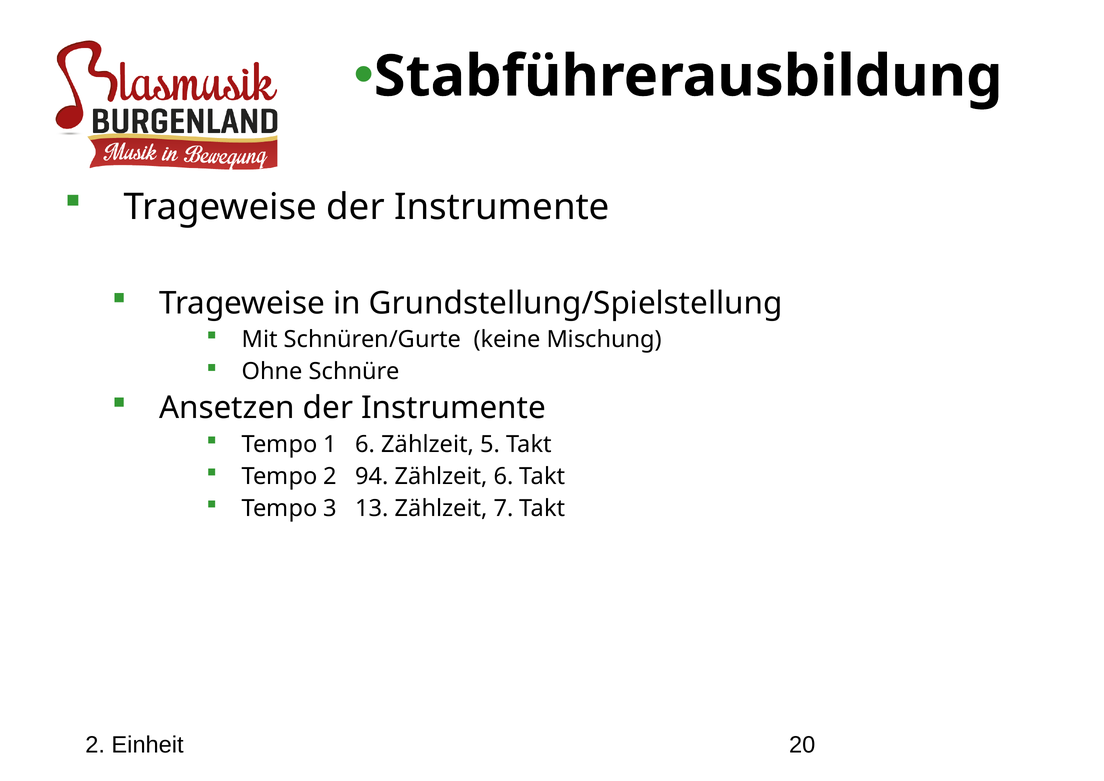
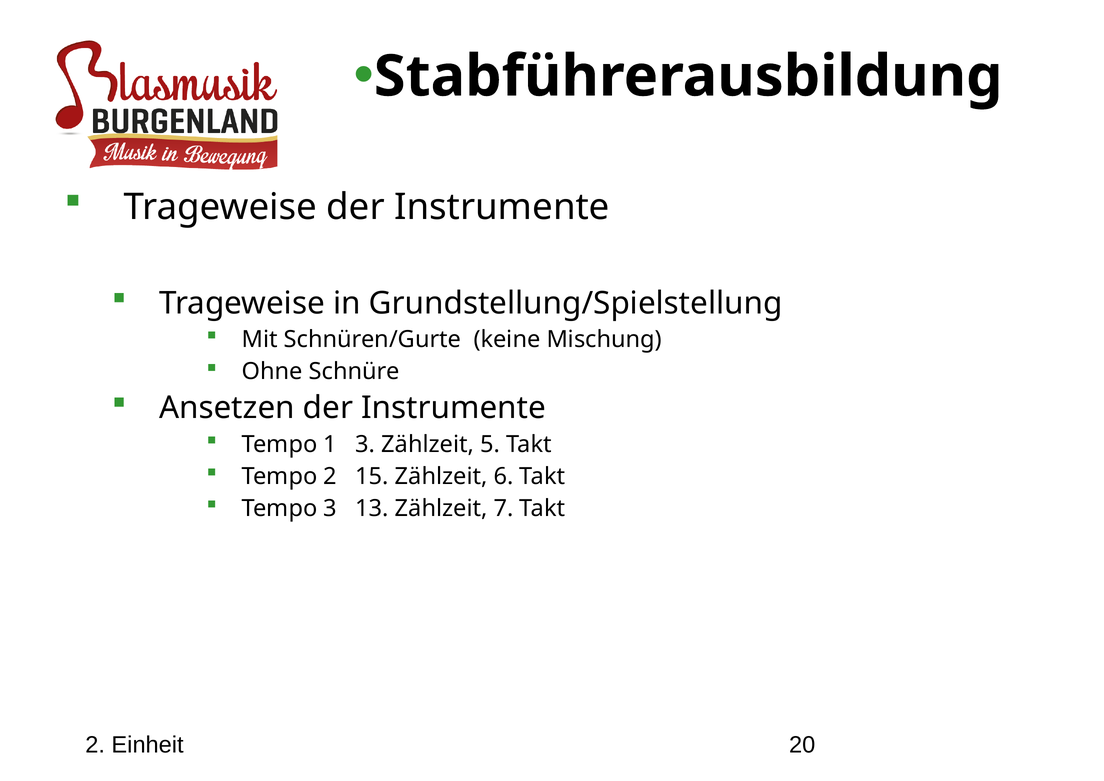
1 6: 6 -> 3 (365, 444)
94: 94 -> 15 (372, 476)
